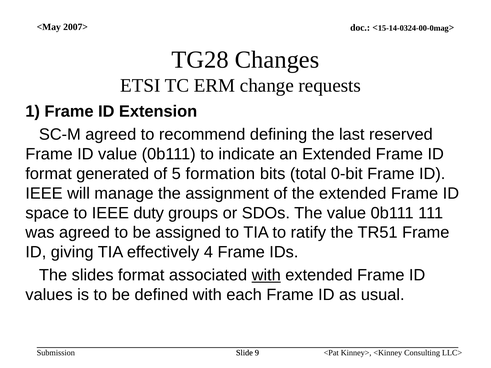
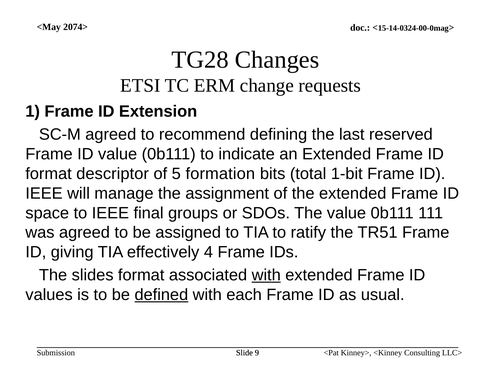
2007>: 2007> -> 2074> (76, 27)
generated: generated -> descriptor (113, 174)
0-bit: 0-bit -> 1-bit (347, 174)
duty: duty -> final (149, 213)
defined underline: none -> present (161, 295)
